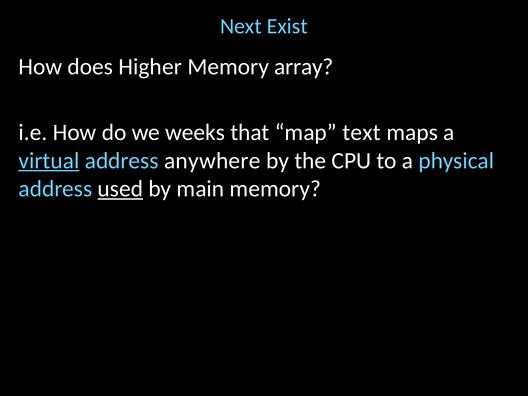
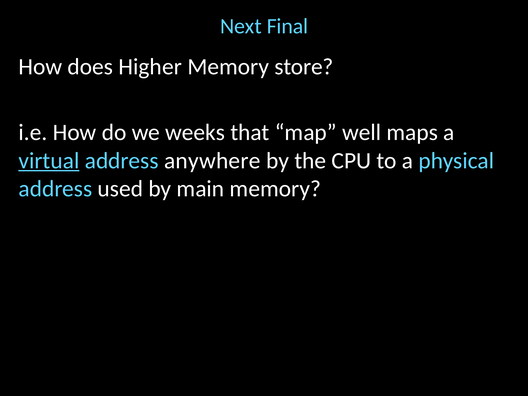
Exist: Exist -> Final (287, 26)
array: array -> store (304, 67)
text: text -> well (362, 132)
used underline: present -> none (120, 189)
